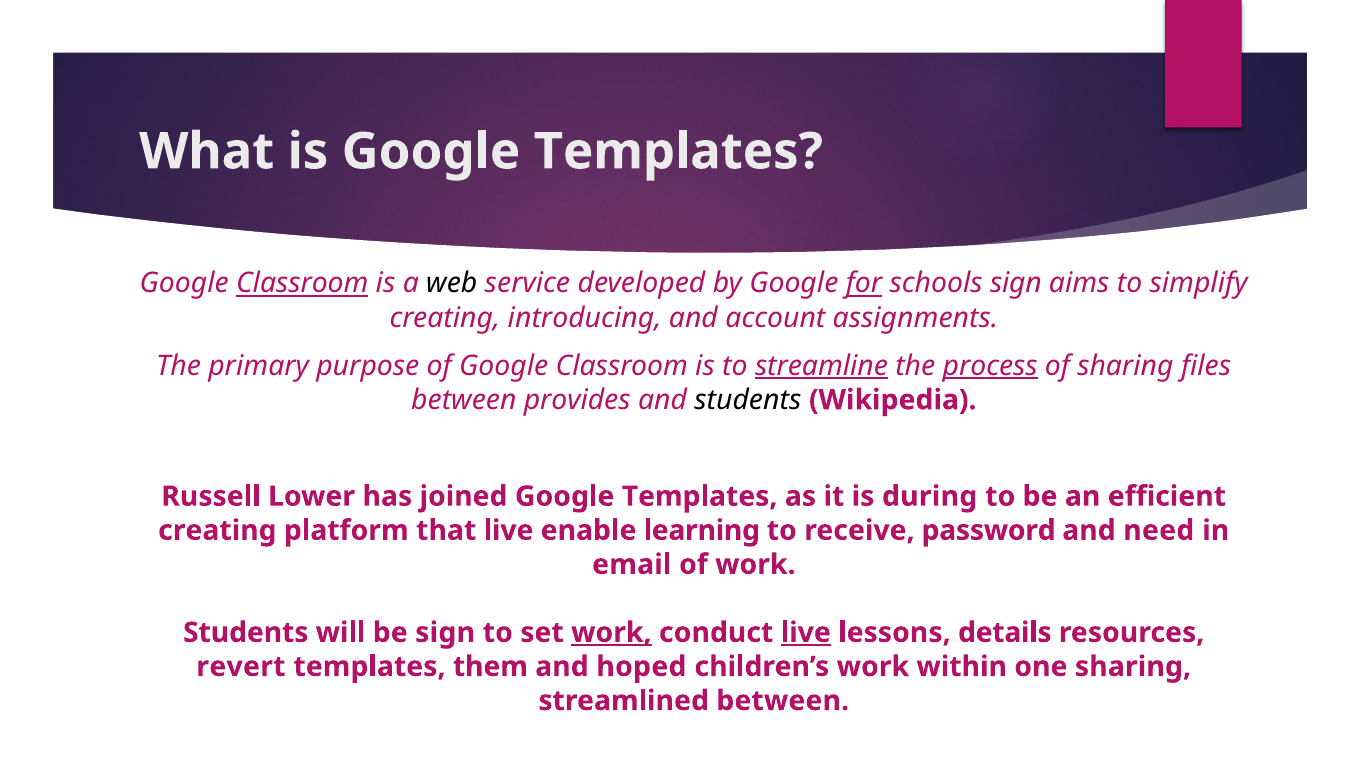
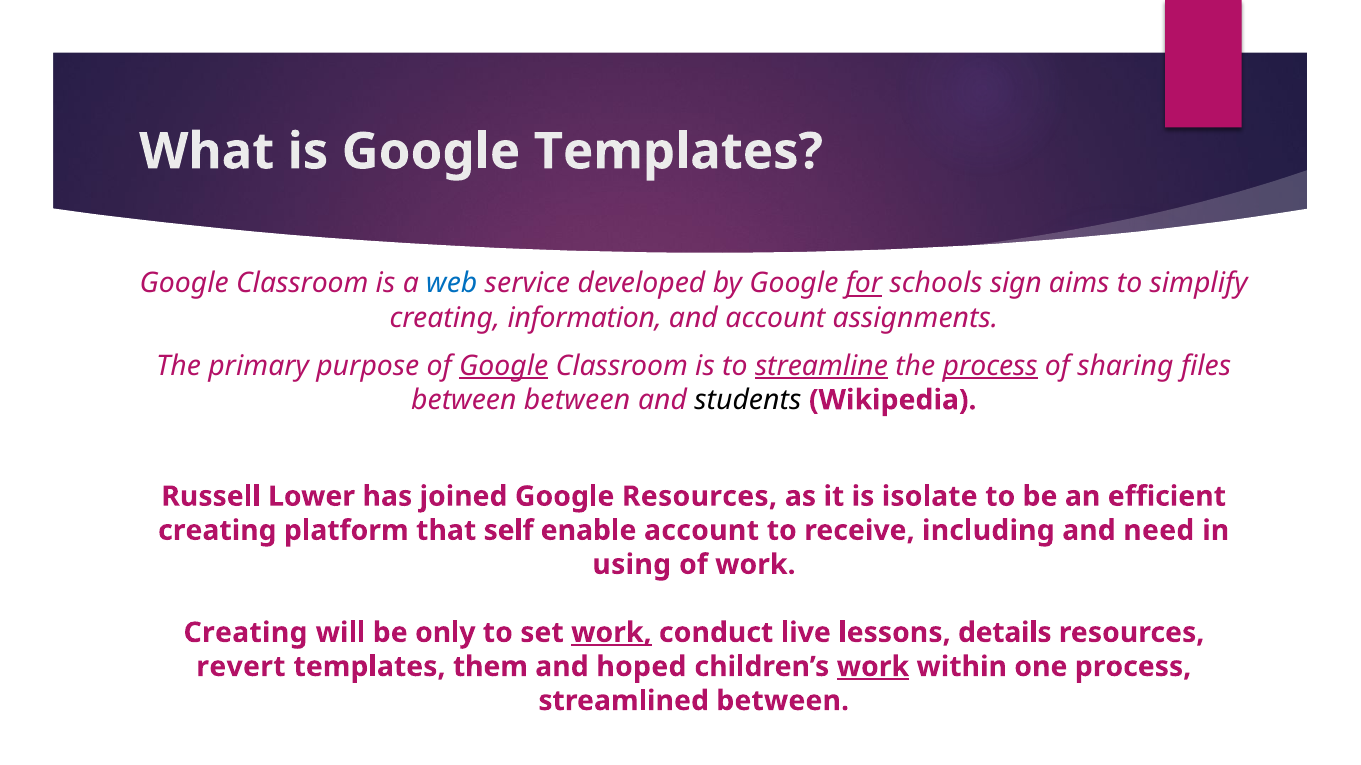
Classroom underline: present -> none (302, 284)
web colour: black -> blue (452, 284)
introducing: introducing -> information (585, 318)
Google underline: none -> present (504, 366)
between provides: provides -> between (577, 400)
joined Google Templates: Templates -> Resources (699, 497)
during: during -> isolate (930, 497)
that live: live -> self (509, 531)
enable learning: learning -> account (701, 531)
password: password -> including (988, 531)
email: email -> using (632, 565)
Students: Students -> Creating (246, 633)
be sign: sign -> only (445, 633)
live underline: present -> none (806, 633)
work underline: none -> present (873, 667)
one sharing: sharing -> process (1133, 667)
